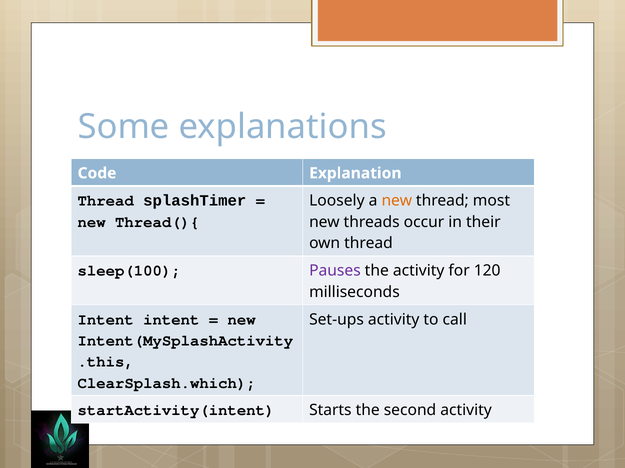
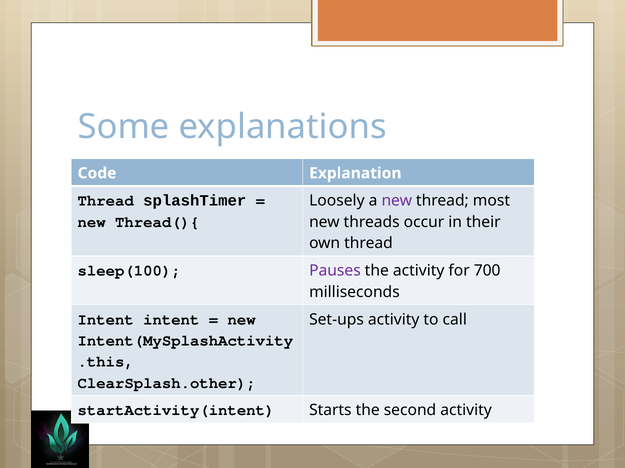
new colour: orange -> purple (397, 201)
120: 120 -> 700 (487, 271)
ClearSplash.which: ClearSplash.which -> ClearSplash.other (167, 383)
